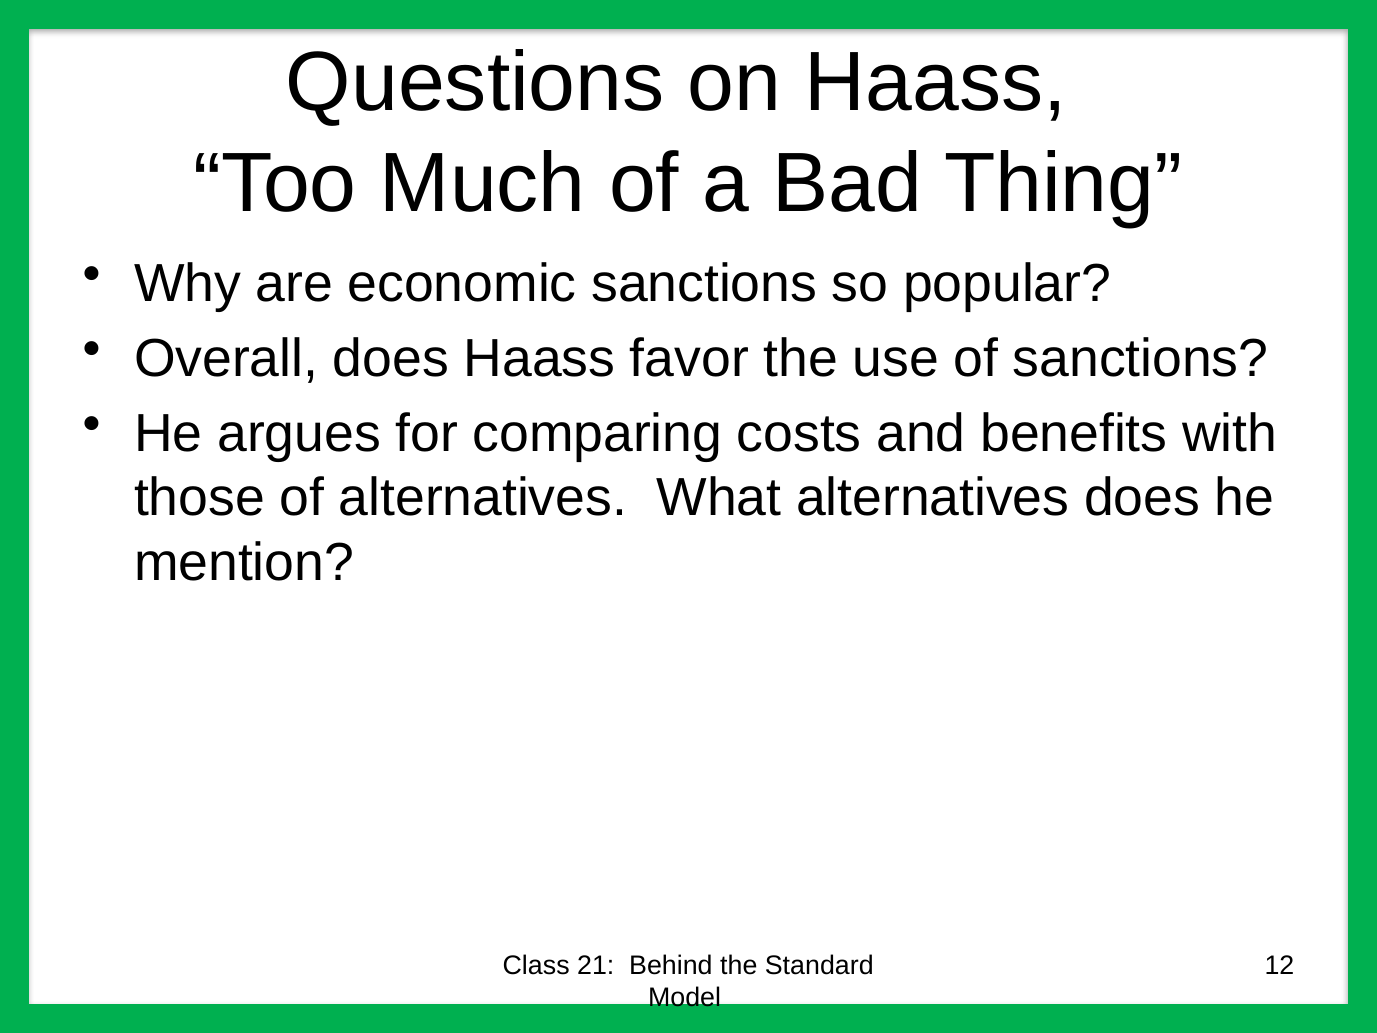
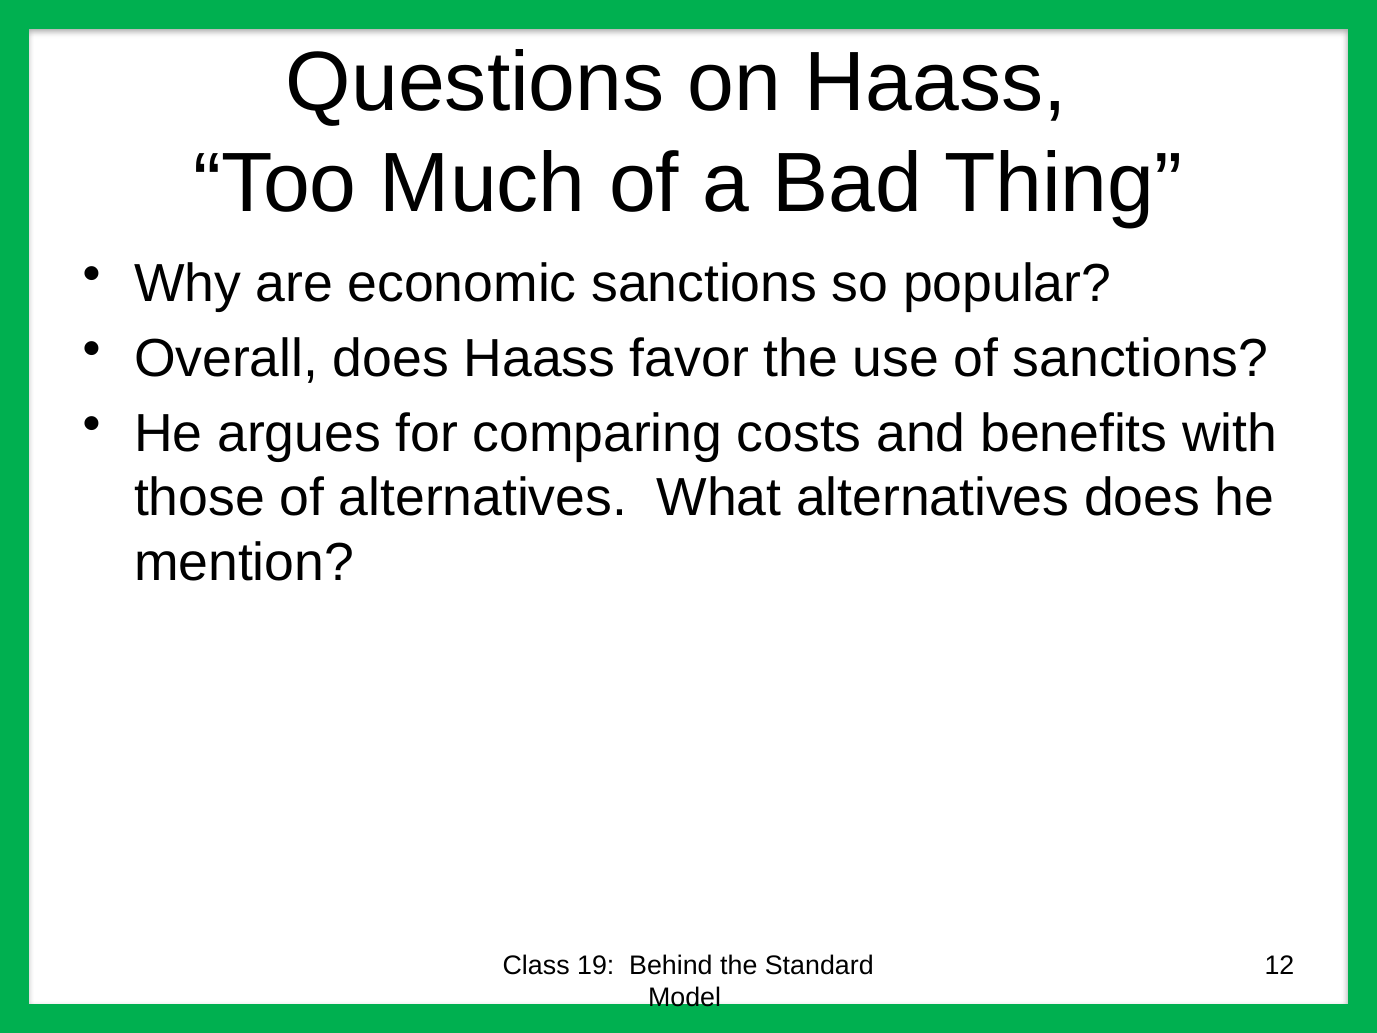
21: 21 -> 19 (596, 965)
